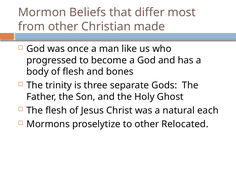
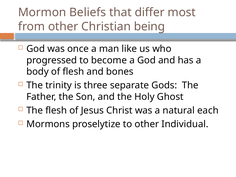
made: made -> being (149, 27)
Relocated: Relocated -> Individual (185, 124)
